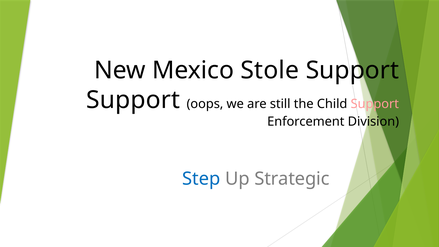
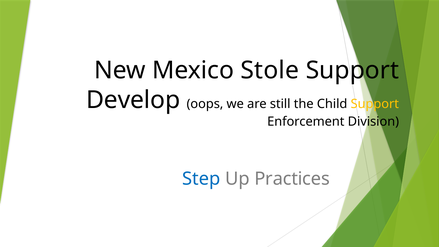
Support: Support -> Develop (133, 100)
Support colour: pink -> yellow (375, 104)
Strategic: Strategic -> Practices (292, 179)
